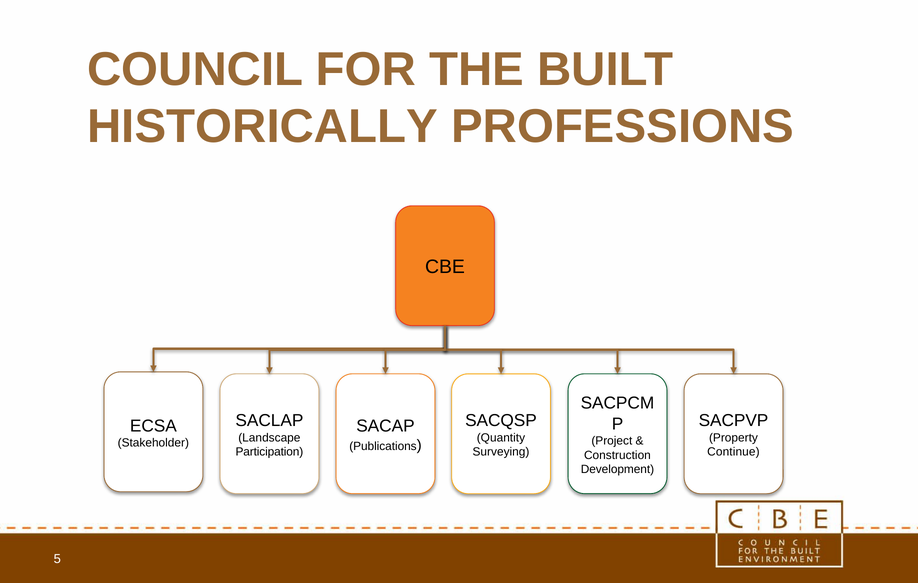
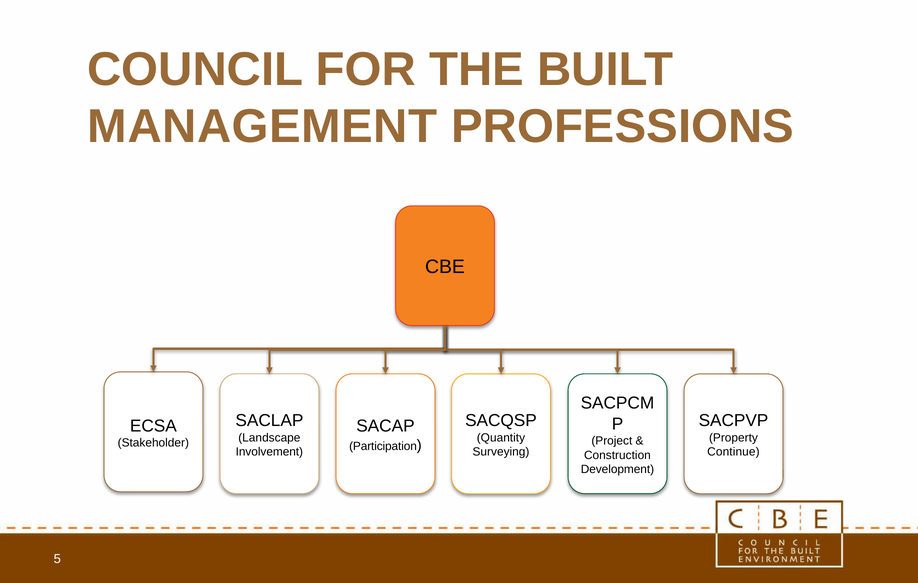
HISTORICALLY: HISTORICALLY -> MANAGEMENT (262, 126)
Publications: Publications -> Participation (383, 446)
Participation: Participation -> Involvement (269, 452)
